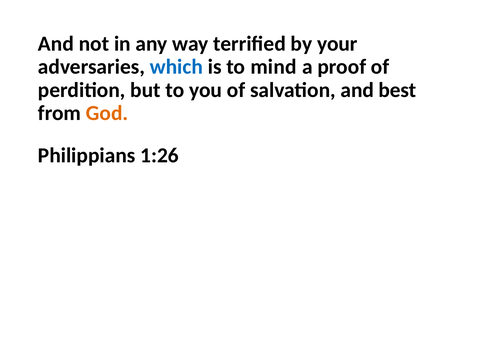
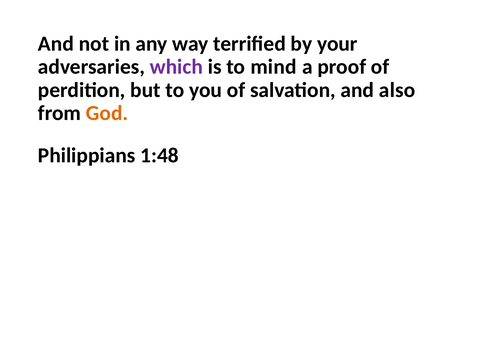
which colour: blue -> purple (176, 67)
best: best -> also (397, 90)
1:26: 1:26 -> 1:48 (160, 156)
